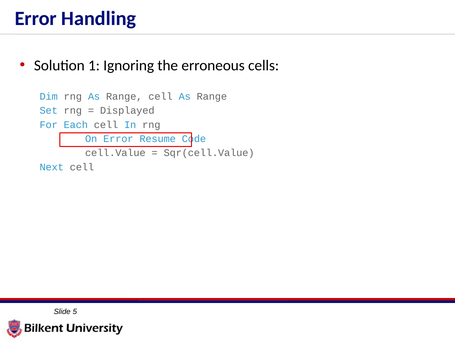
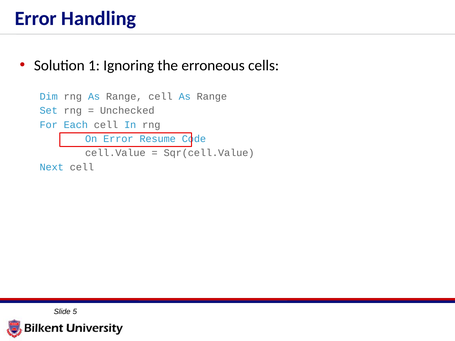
Displayed: Displayed -> Unchecked (127, 111)
